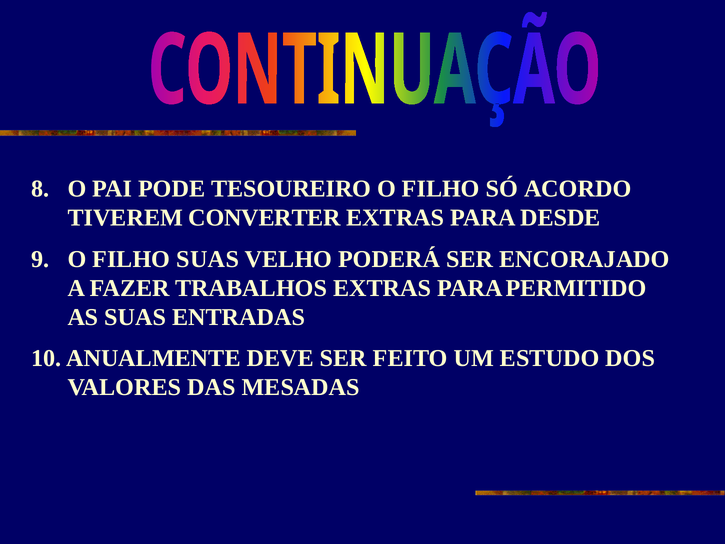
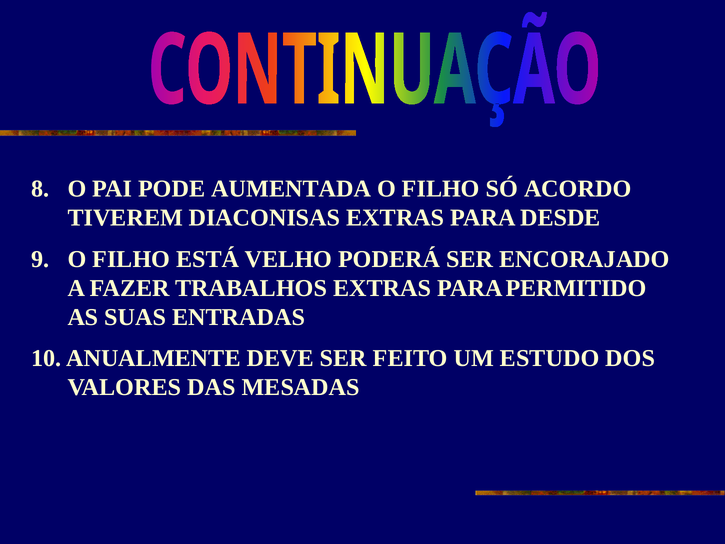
TESOUREIRO: TESOUREIRO -> AUMENTADA (291, 189)
CONVERTER: CONVERTER -> DIACONISAS (264, 218)
FILHO SUAS: SUAS -> ESTÁ (208, 259)
